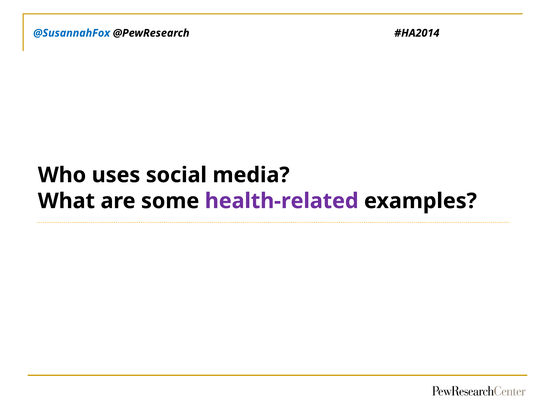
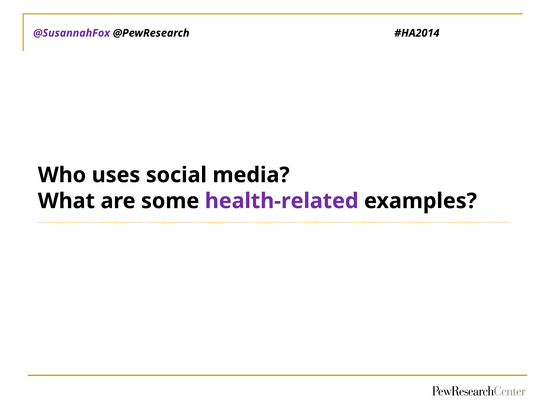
@SusannahFox colour: blue -> purple (72, 33)
